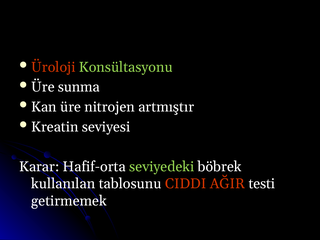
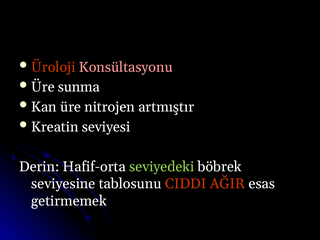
Konsültasyonu colour: light green -> pink (126, 67)
Karar: Karar -> Derin (39, 167)
kullanılan: kullanılan -> seviyesine (63, 184)
testi: testi -> esas (262, 184)
